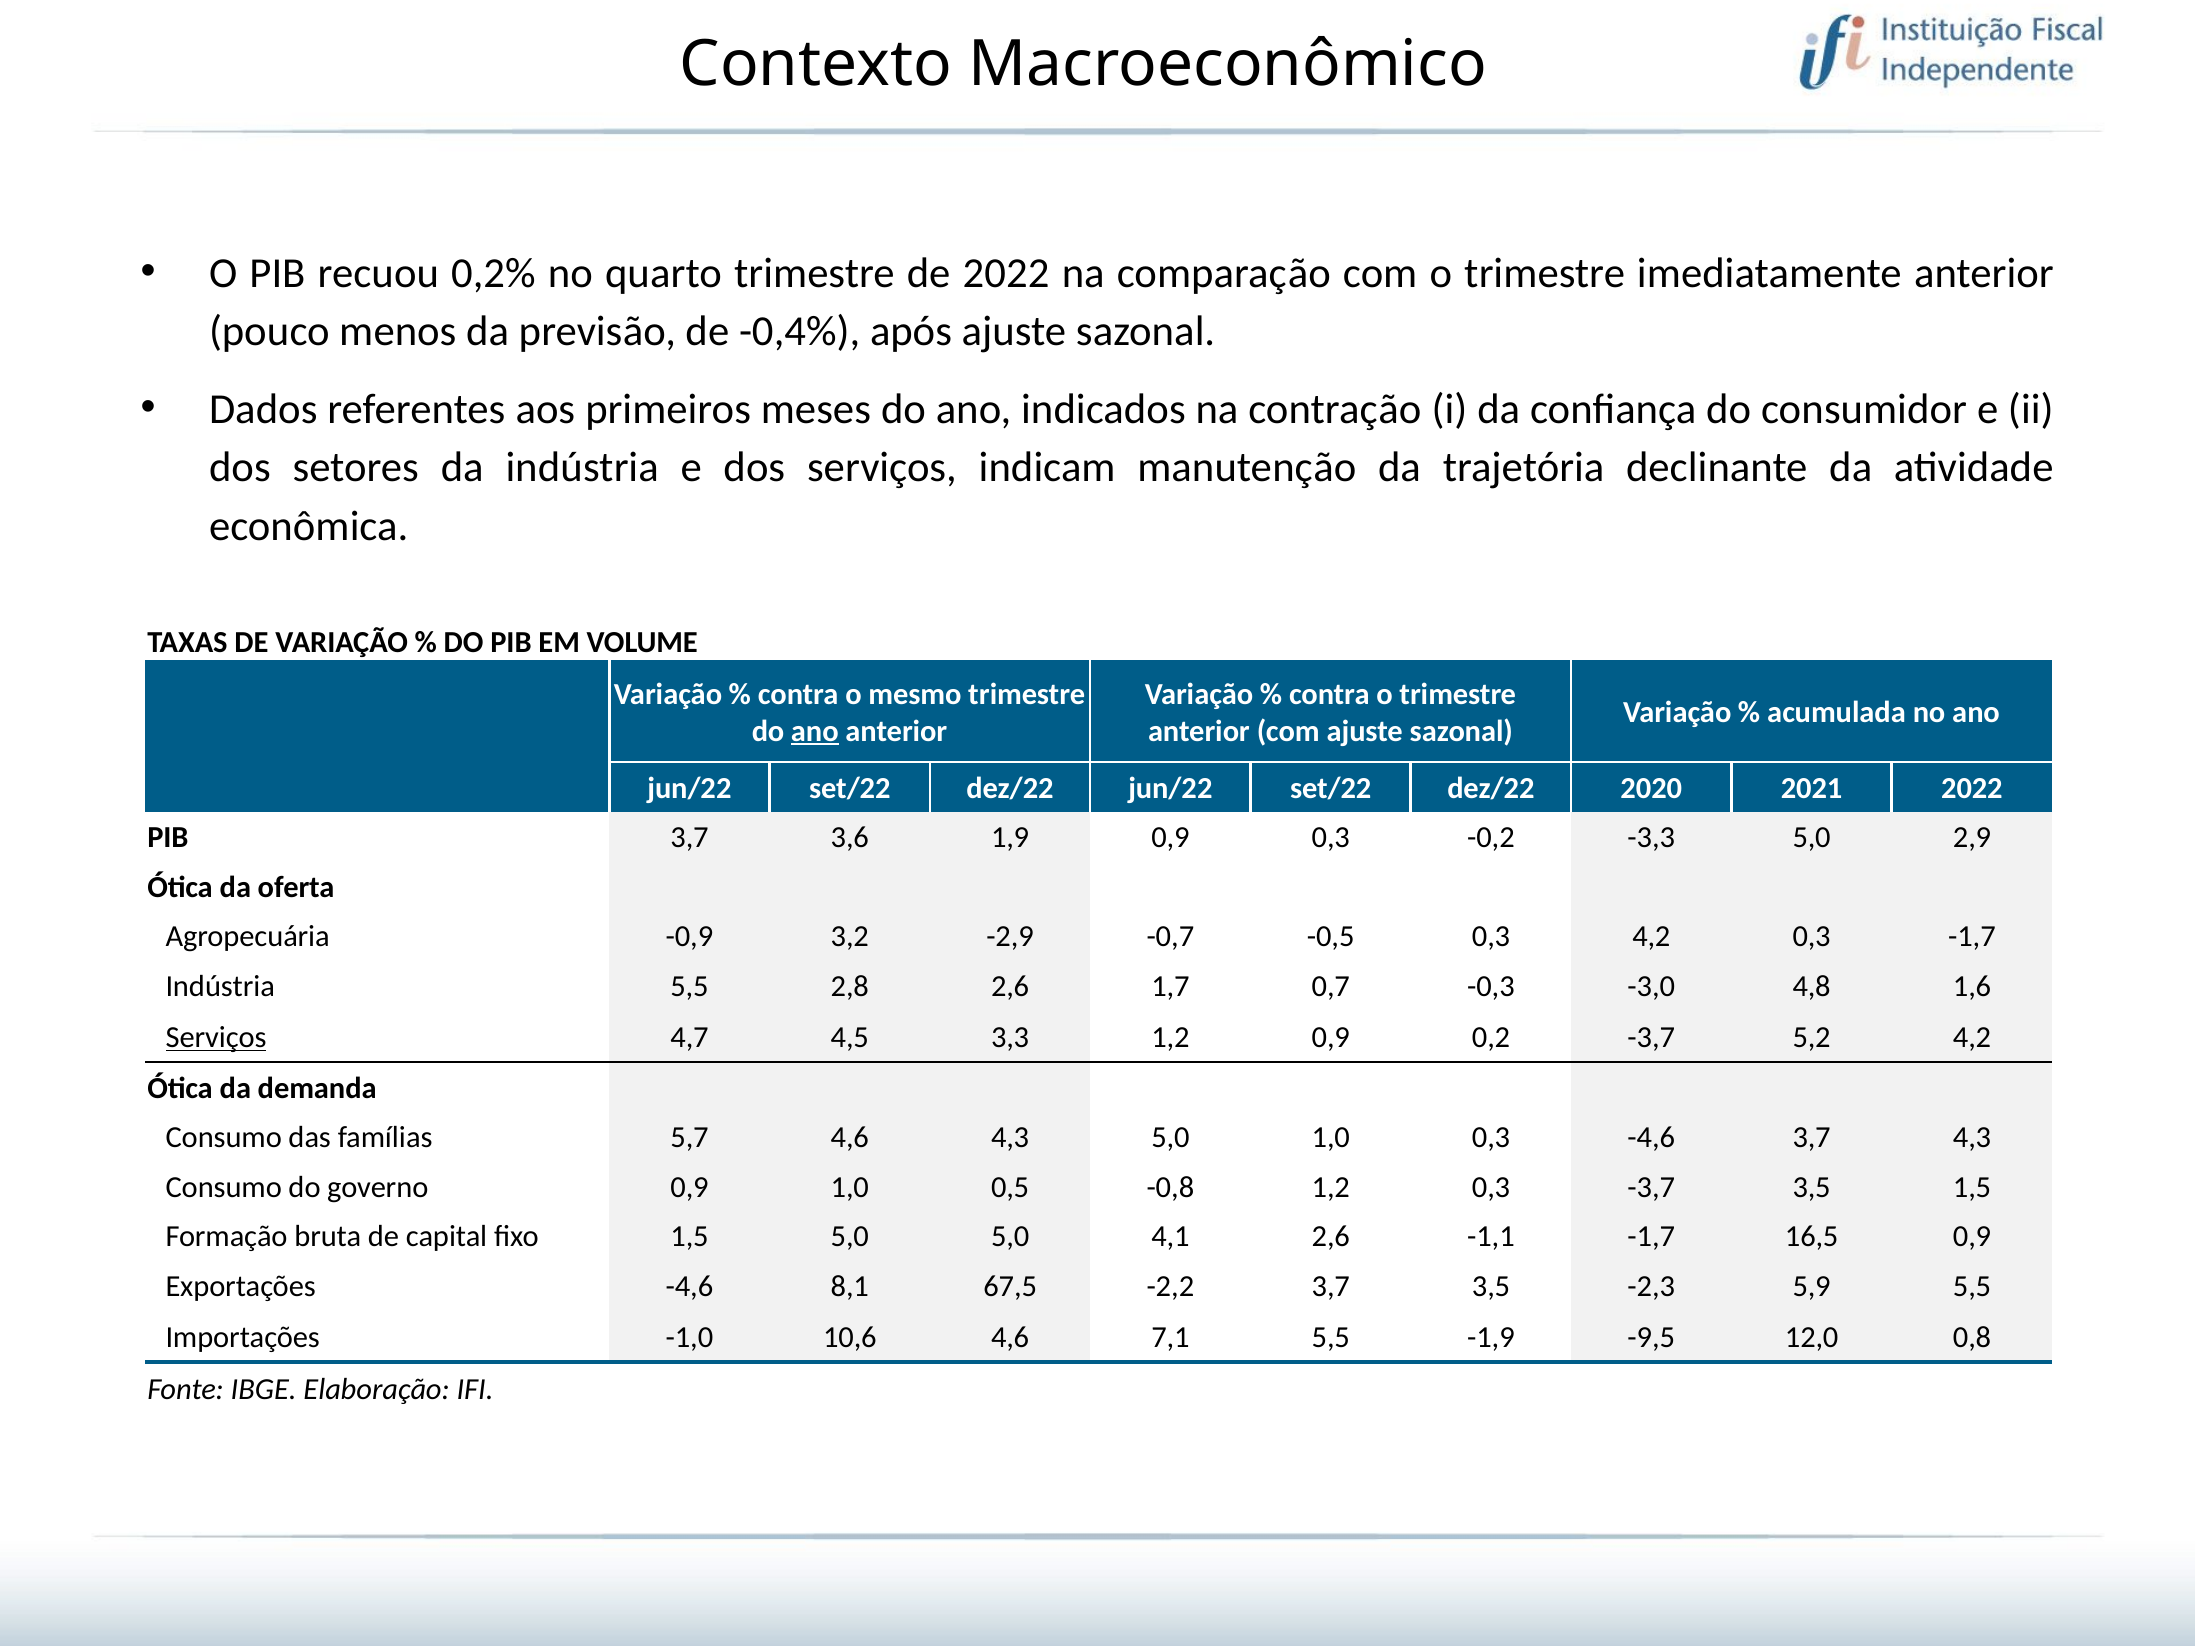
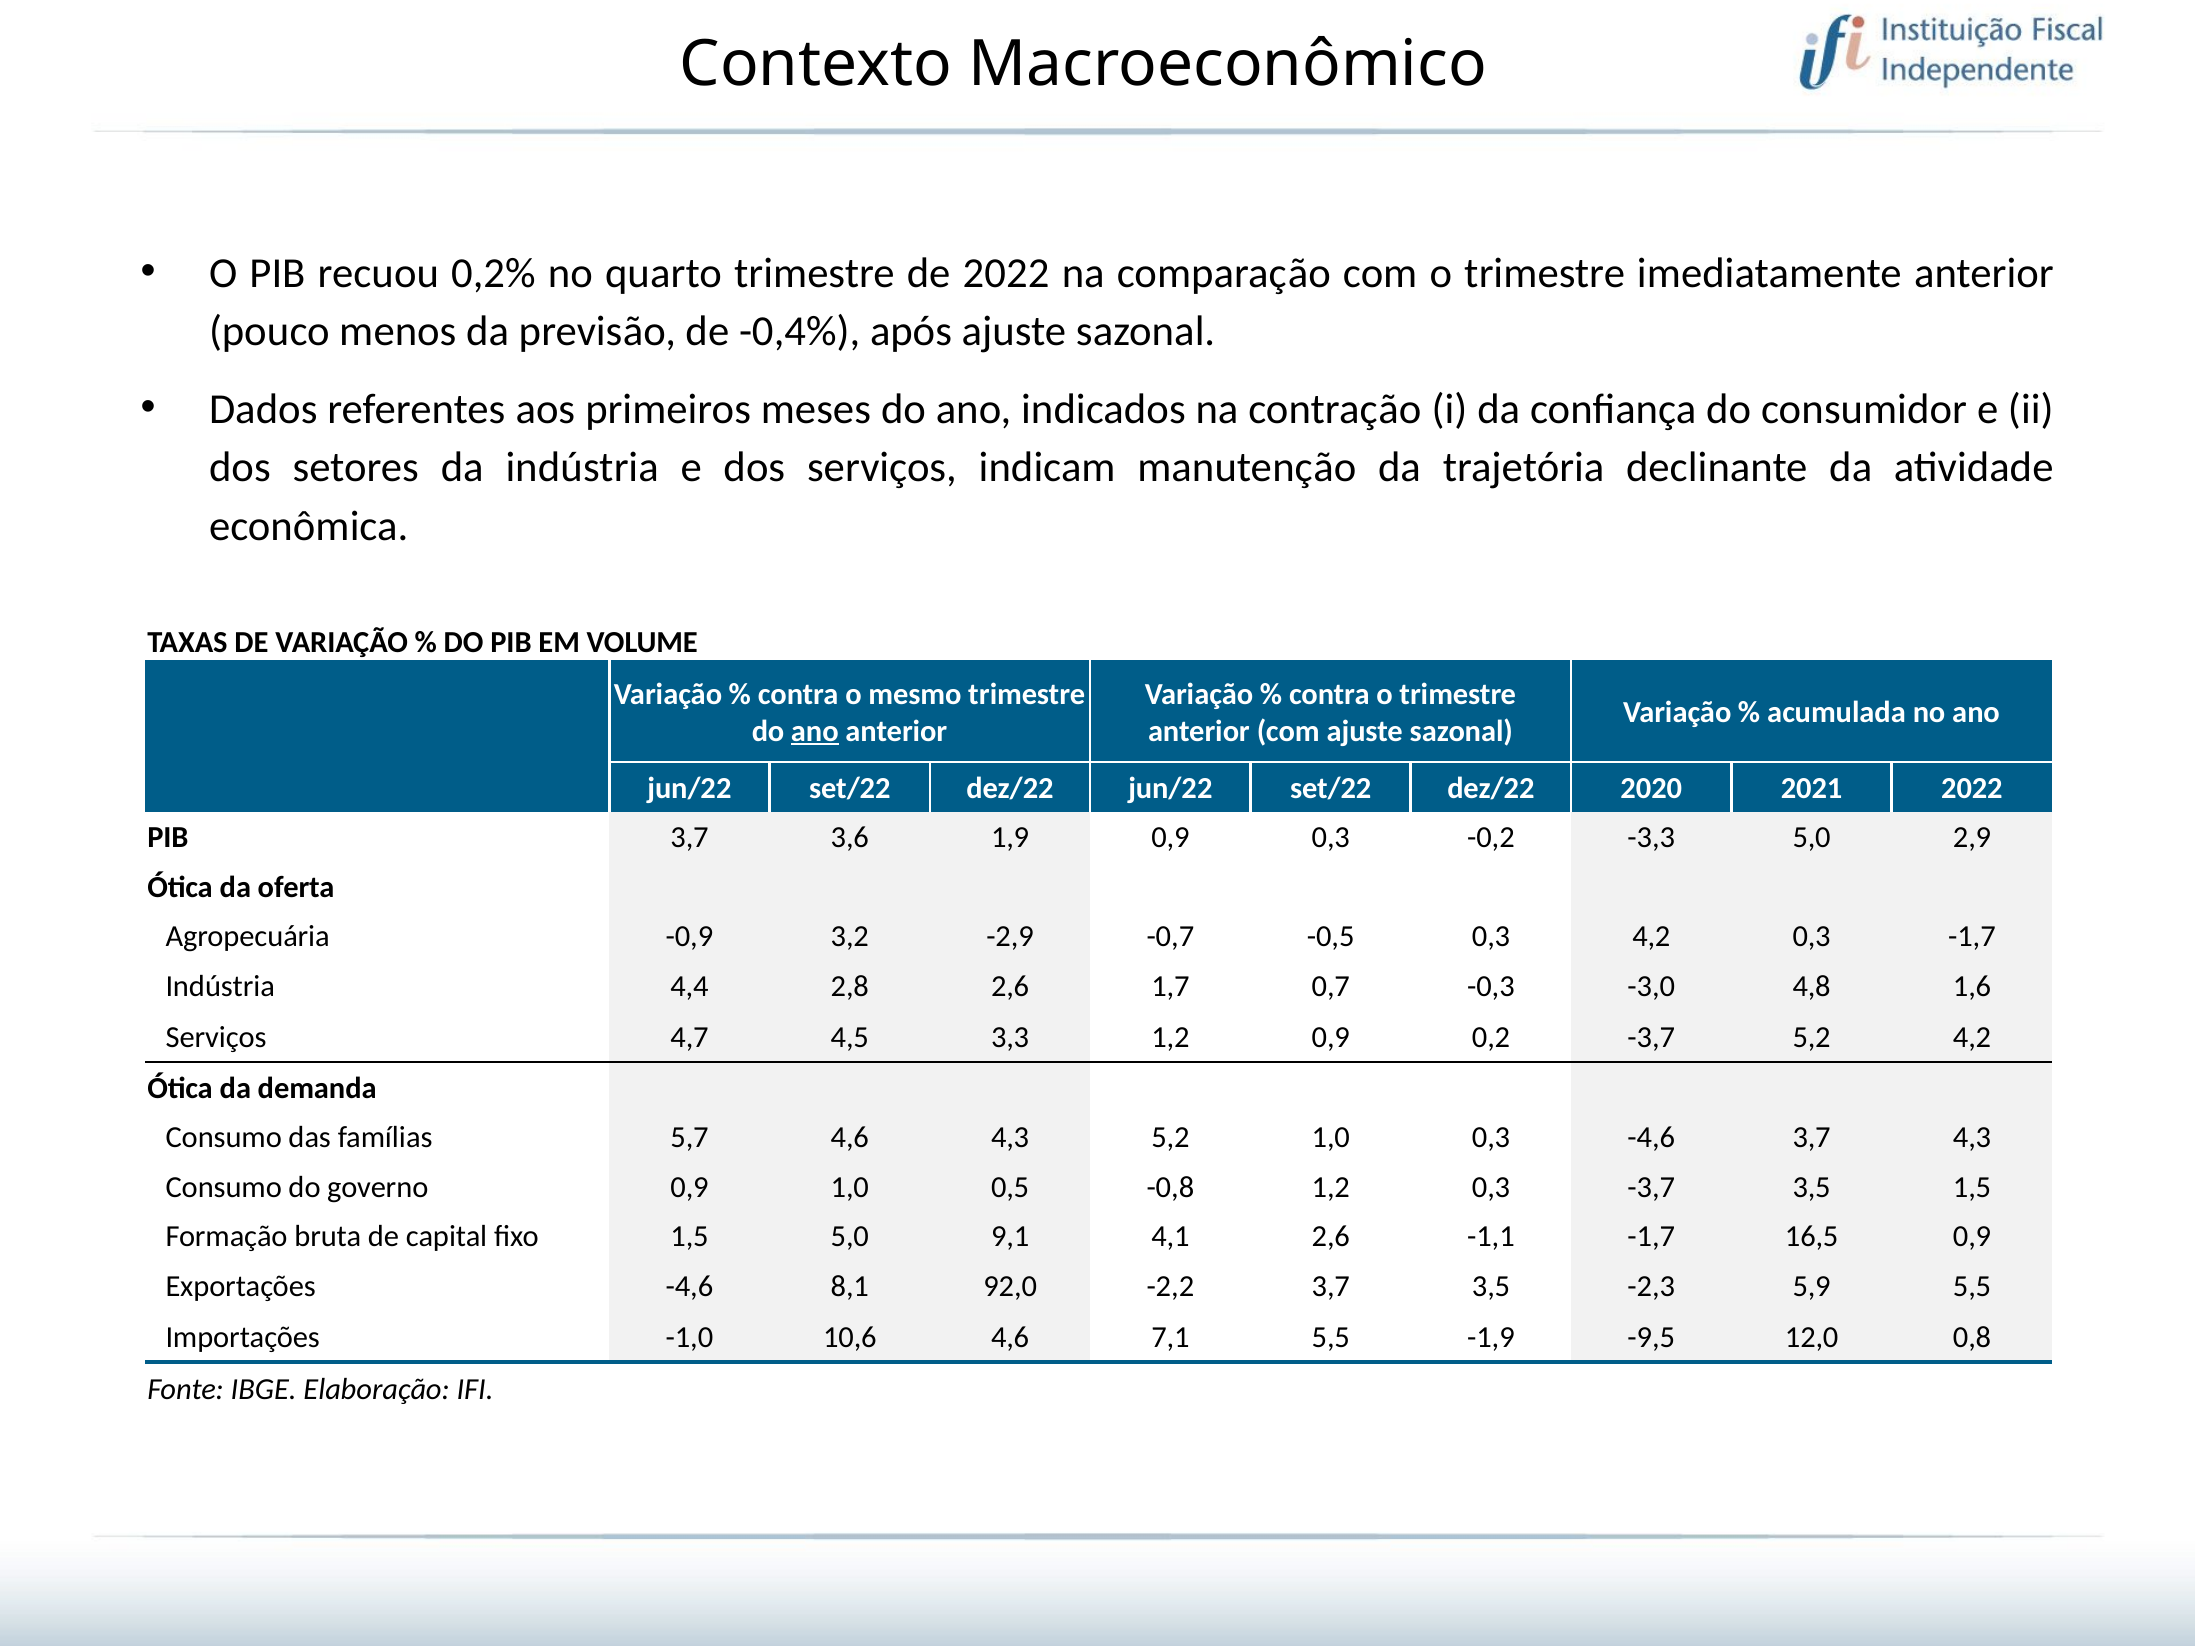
5,5: 5,5 -> 4,4 (690, 986)
Serviços underline: present -> none (216, 1037)
4,3 5,0: 5,0 -> 5,2 (1170, 1138)
5,0 5,0: 5,0 -> 9,1 (1010, 1237)
67,5: 67,5 -> 92,0 (1010, 1286)
